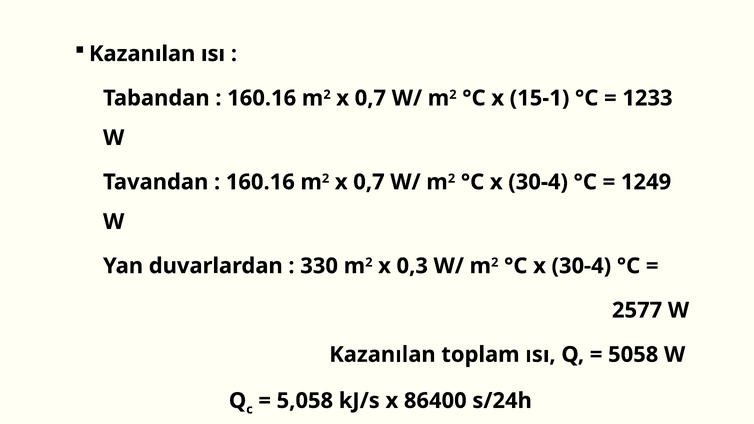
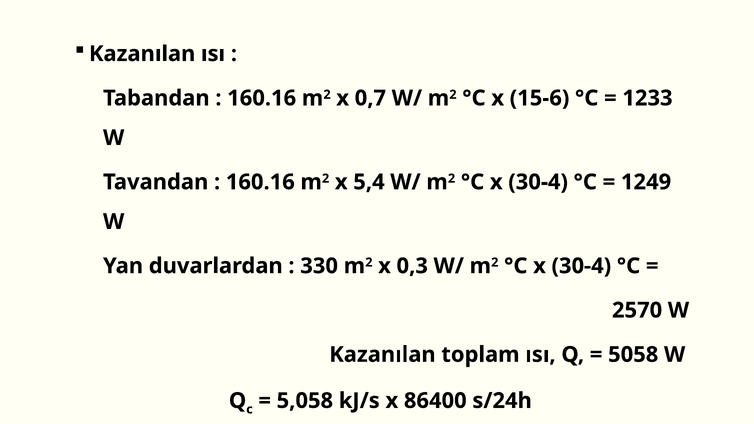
15-1: 15-1 -> 15-6 (540, 98)
0,7: 0,7 -> 5,4 (369, 182)
2577: 2577 -> 2570 (637, 310)
